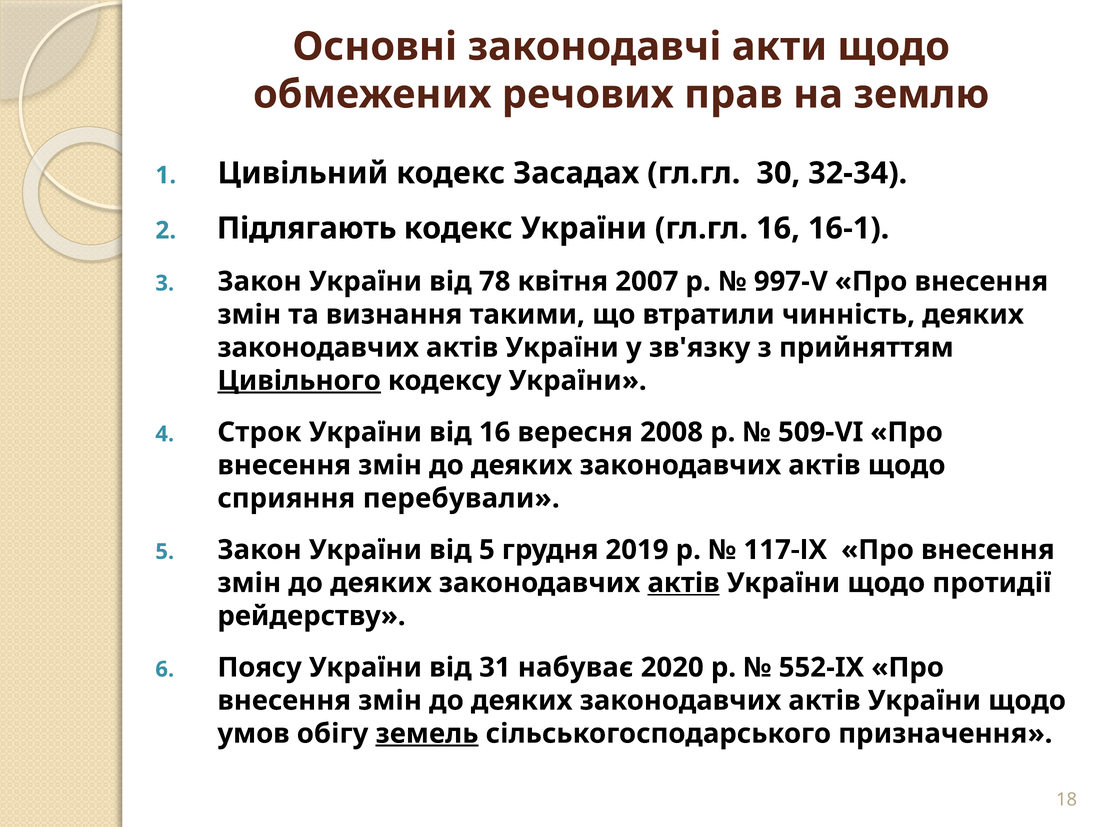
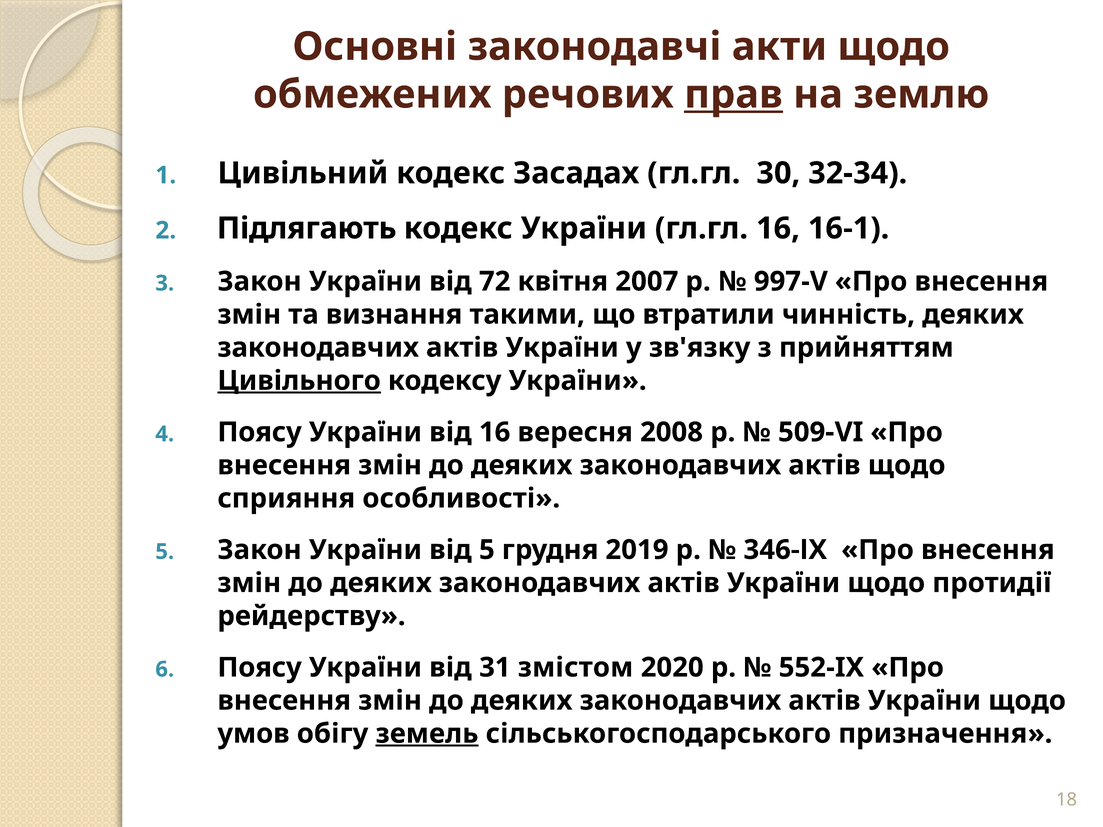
прав underline: none -> present (733, 94)
78: 78 -> 72 (495, 282)
Строк: Строк -> Поясу (260, 432)
перебували: перебували -> особливості (461, 498)
117-ІХ: 117-ІХ -> 346-ІХ (785, 550)
актів underline: present -> none (684, 583)
набуває: набуває -> змістом (576, 668)
